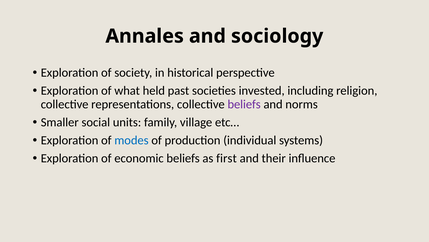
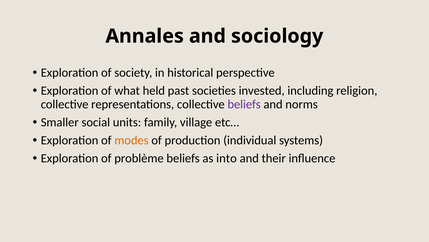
modes colour: blue -> orange (131, 140)
economic: economic -> problème (139, 158)
first: first -> into (226, 158)
